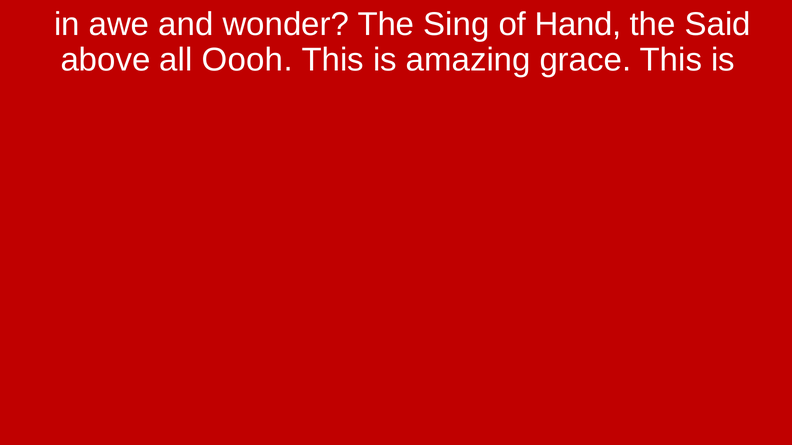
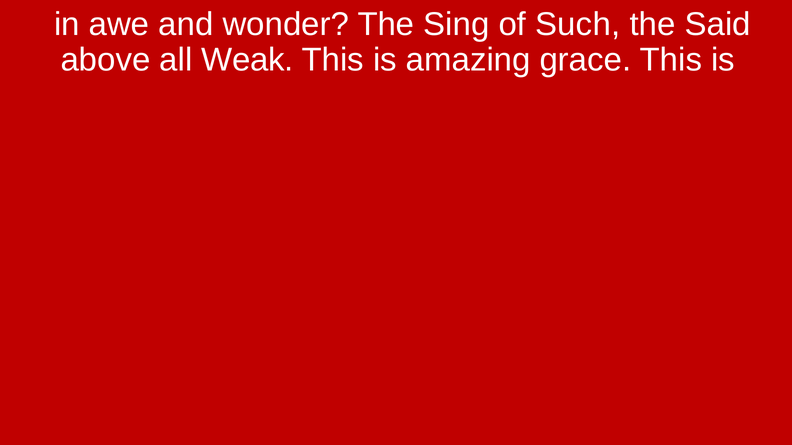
Hand: Hand -> Such (578, 25)
Oooh: Oooh -> Weak (248, 60)
